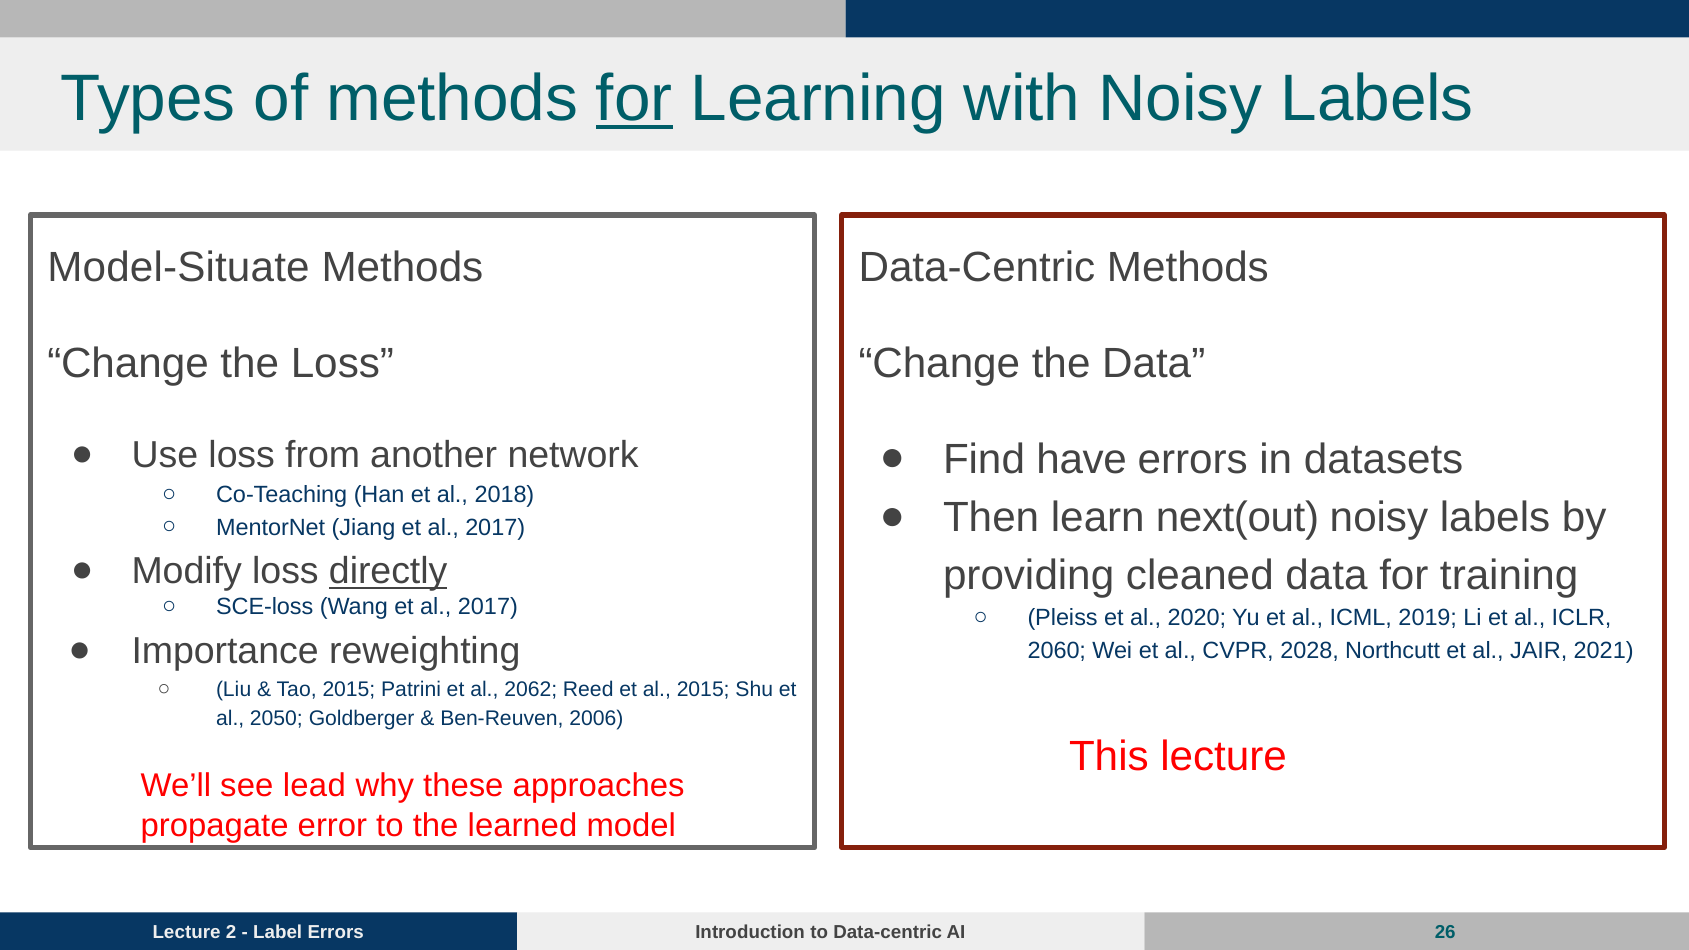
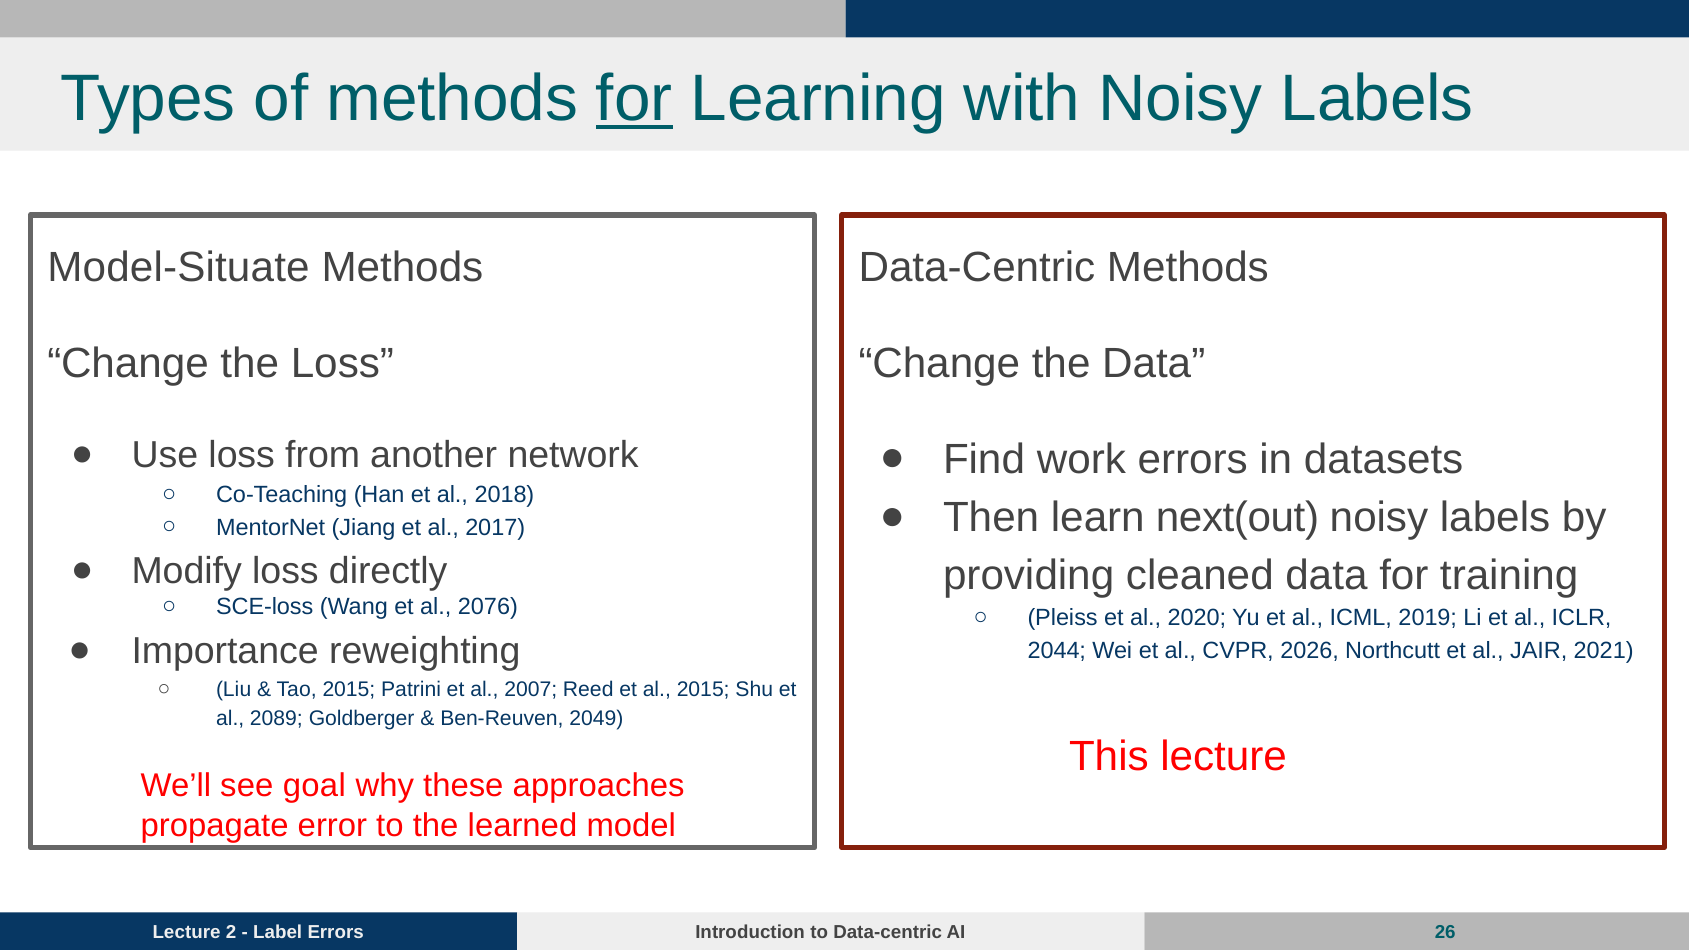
have: have -> work (1081, 459)
directly underline: present -> none (388, 572)
Wang et al 2017: 2017 -> 2076 (488, 607)
2060: 2060 -> 2044 (1057, 650)
2028: 2028 -> 2026 (1310, 650)
2062: 2062 -> 2007 (531, 689)
2050: 2050 -> 2089 (276, 719)
2006: 2006 -> 2049 (596, 719)
lead: lead -> goal (314, 786)
